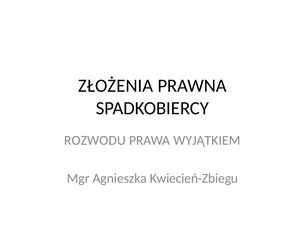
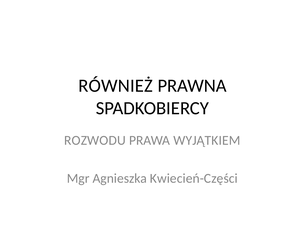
ZŁOŻENIA: ZŁOŻENIA -> RÓWNIEŻ (116, 86)
Kwiecień-Zbiegu: Kwiecień-Zbiegu -> Kwiecień-Części (194, 178)
